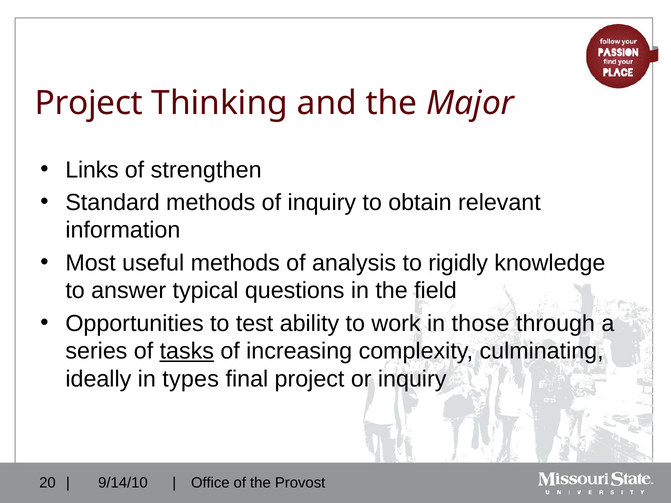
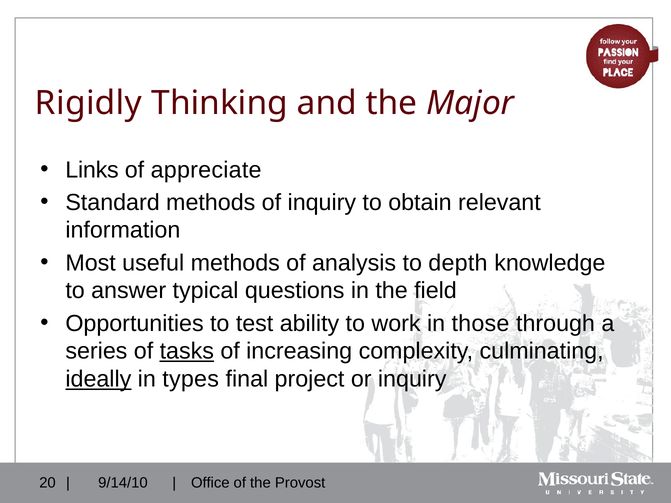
Project: Project -> Rigidly (88, 103)
strengthen: strengthen -> appreciate (206, 170)
rigidly: rigidly -> depth (458, 263)
ideally underline: none -> present (98, 379)
